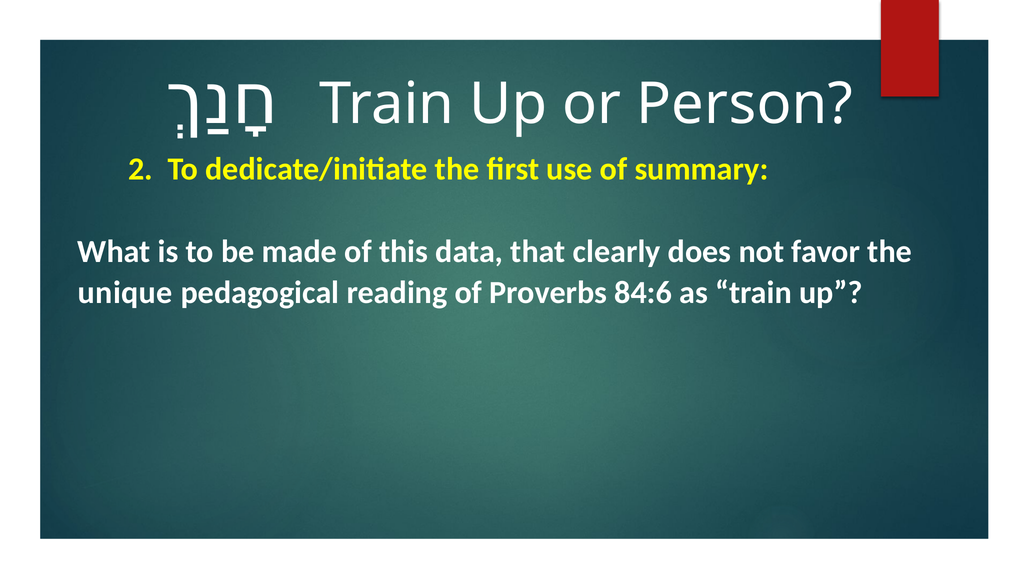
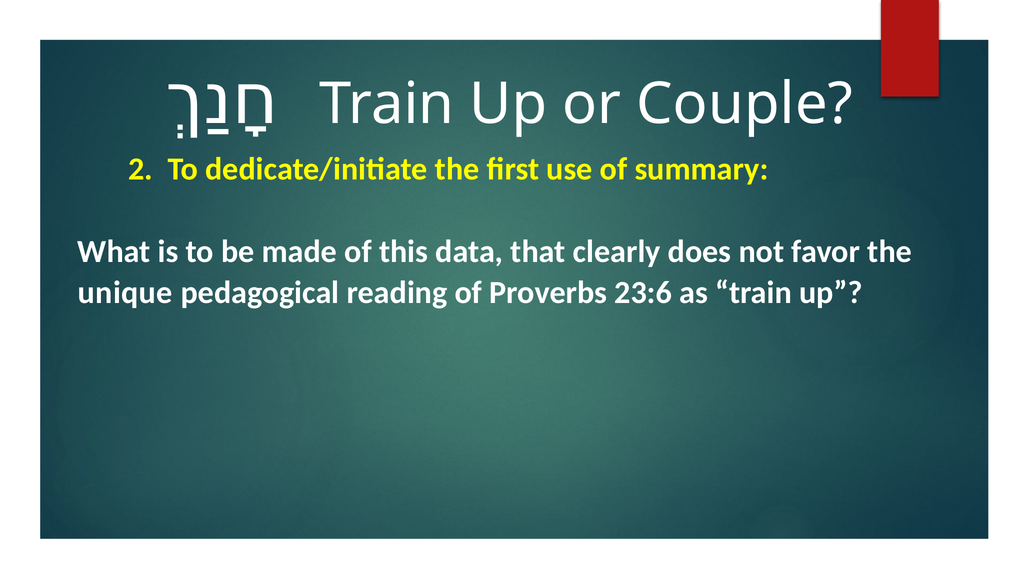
Person: Person -> Couple (745, 104)
84:6: 84:6 -> 23:6 (643, 293)
